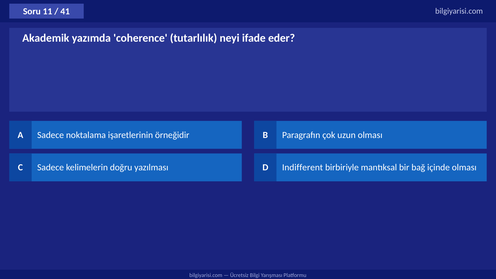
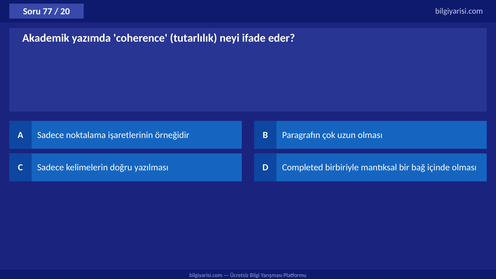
11: 11 -> 77 (48, 11)
41: 41 -> 20 (65, 11)
Indifferent: Indifferent -> Completed (303, 168)
